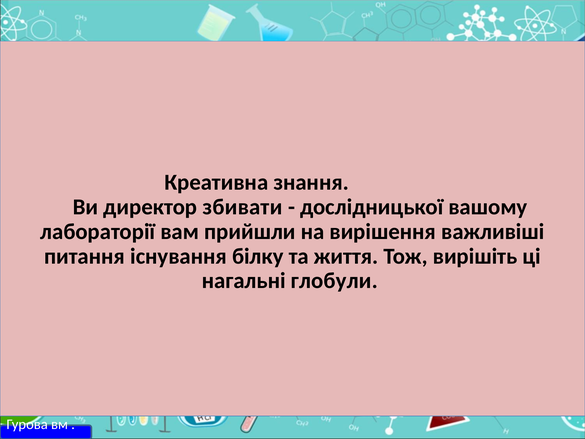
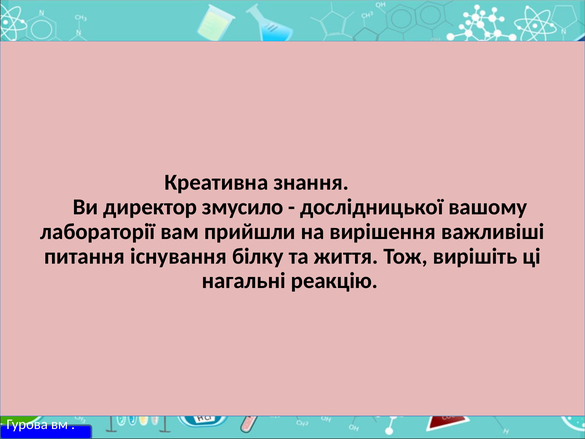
збивати: збивати -> змусило (243, 207)
глобули: глобули -> реакцію (334, 281)
